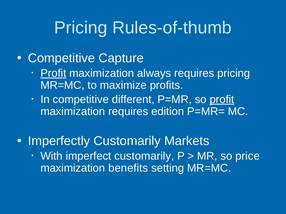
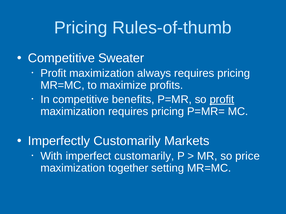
Capture: Capture -> Sweater (121, 58)
Profit underline: present -> none (53, 73)
different: different -> benefits (133, 100)
maximization requires edition: edition -> pricing (168, 112)
benefits: benefits -> together (128, 168)
